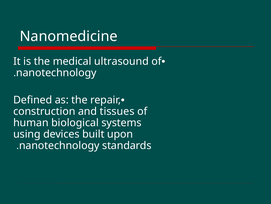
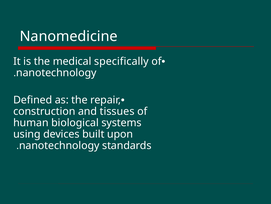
ultrasound: ultrasound -> specifically (121, 61)
